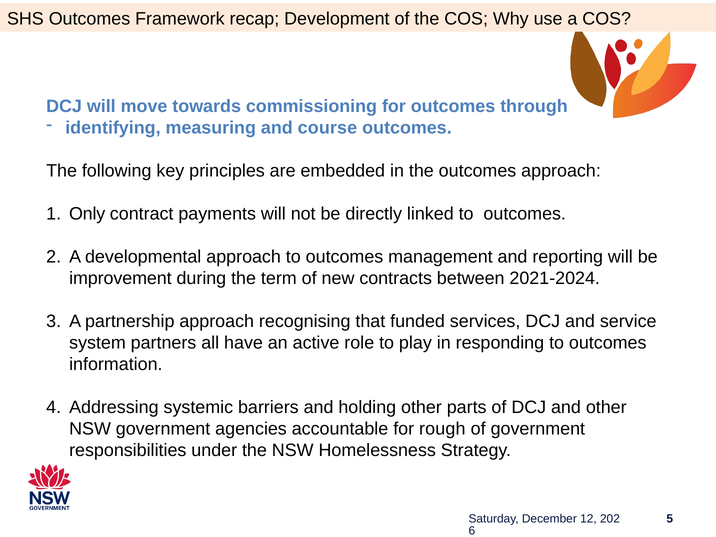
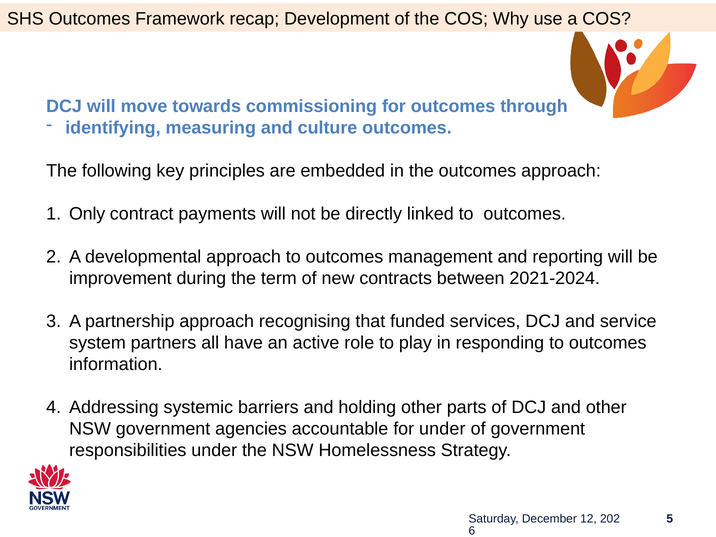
course: course -> culture (328, 128)
for rough: rough -> under (442, 429)
